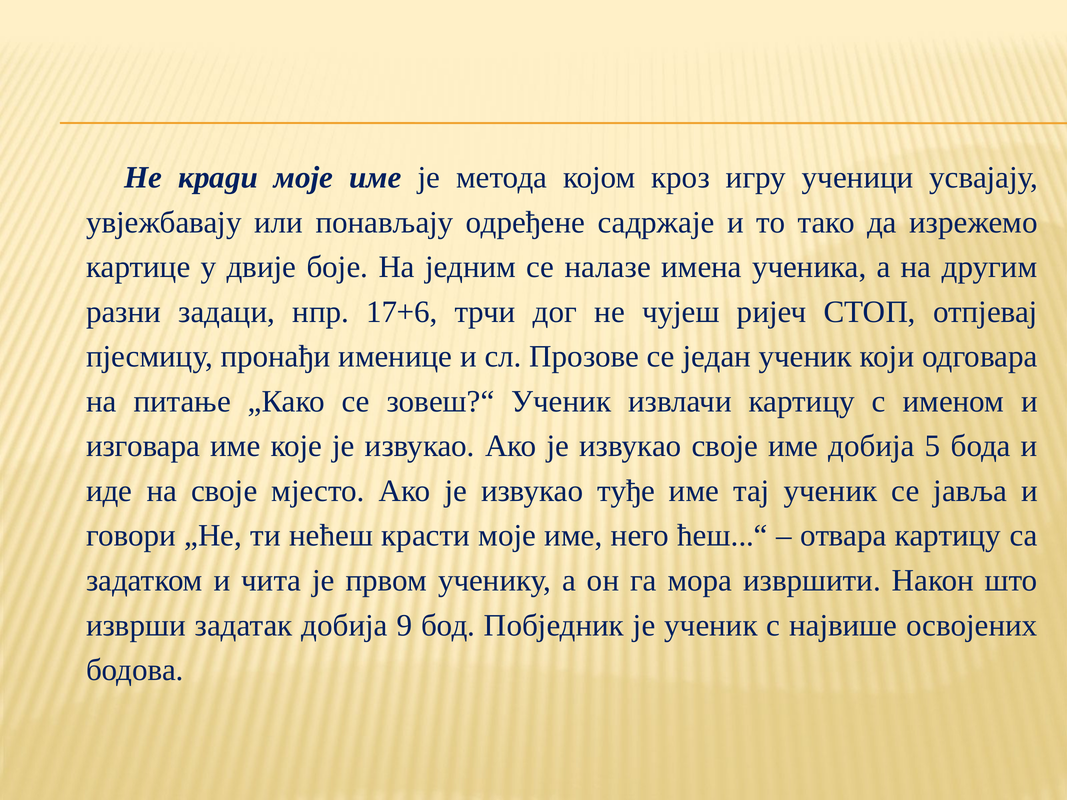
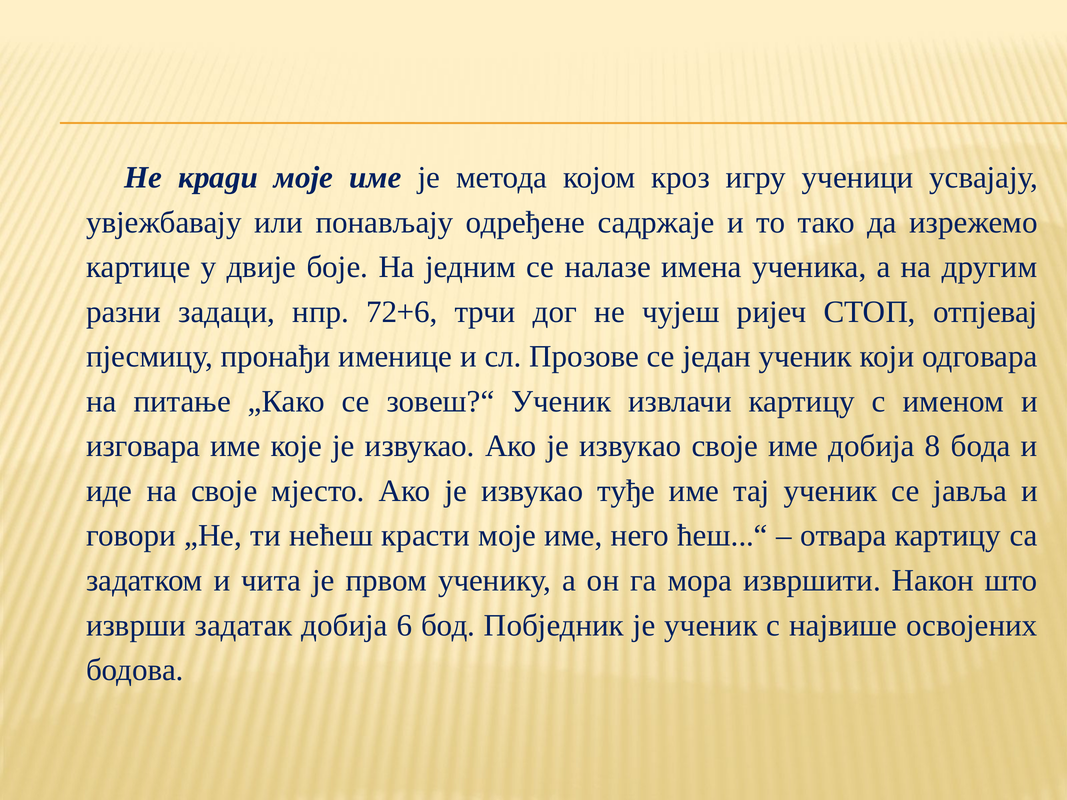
17+6: 17+6 -> 72+6 (402, 312)
5: 5 -> 8 (933, 446)
9: 9 -> 6 (404, 625)
